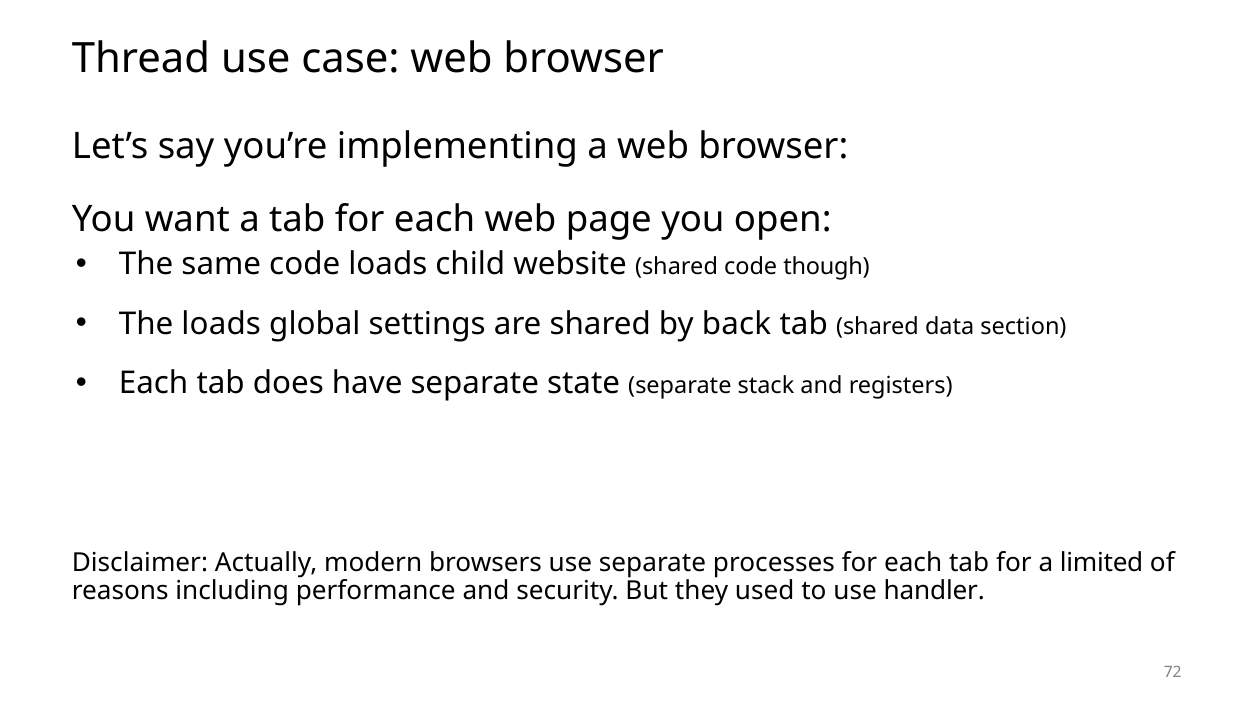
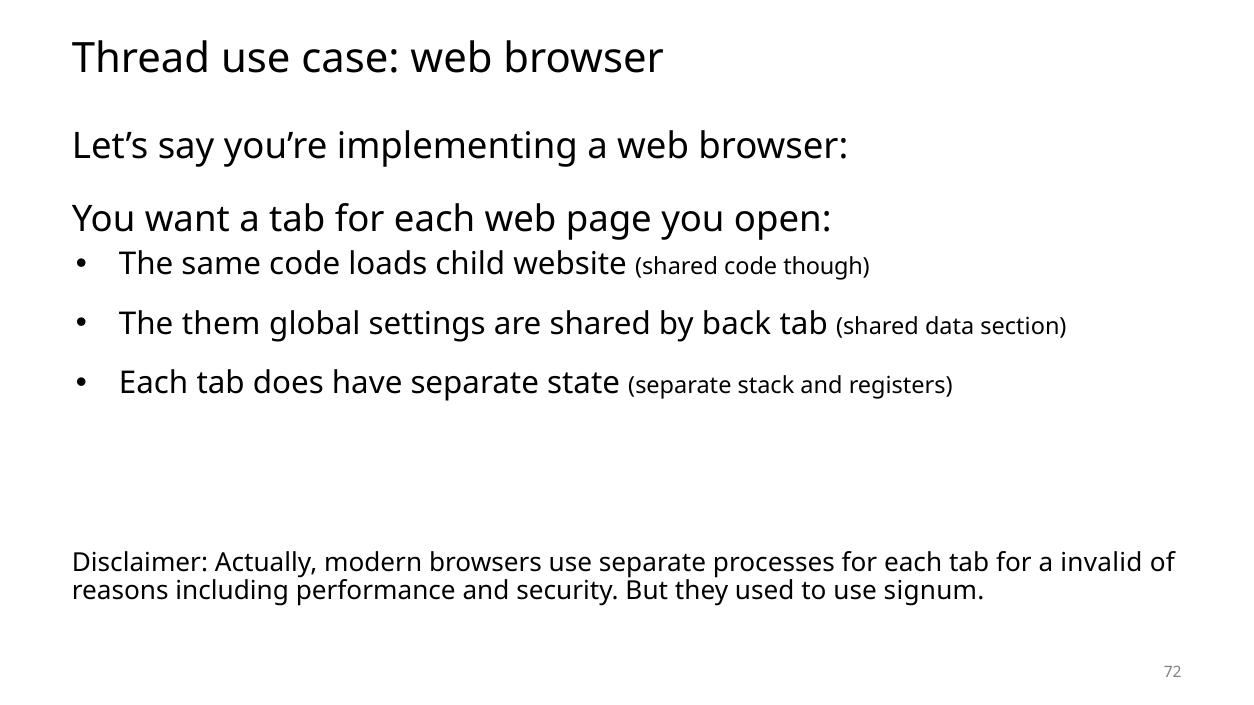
The loads: loads -> them (221, 324)
limited: limited -> invalid (1101, 563)
handler: handler -> signum (934, 591)
